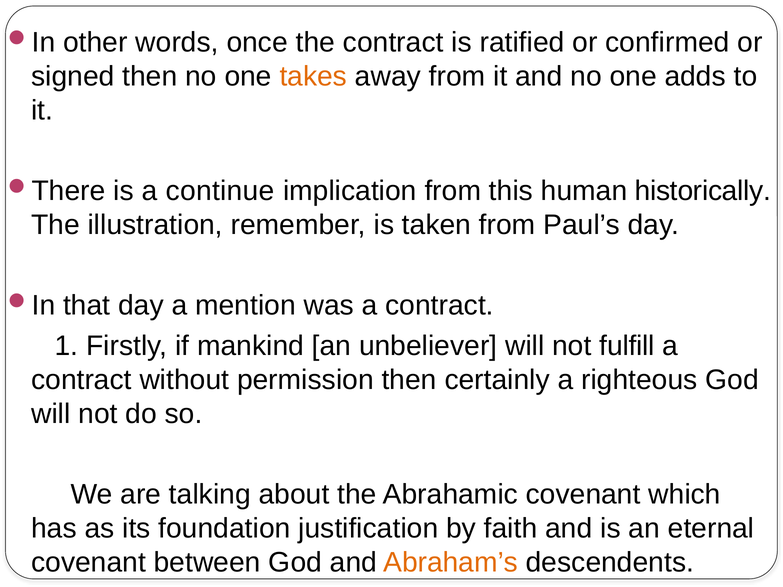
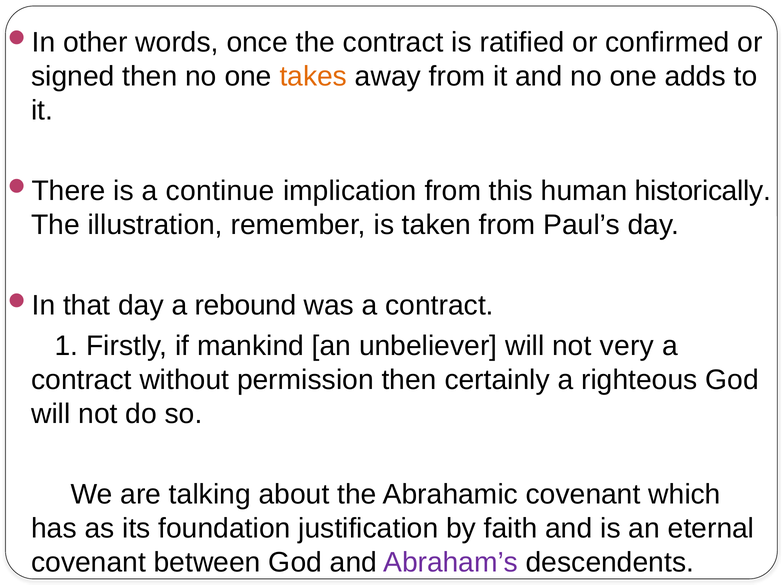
mention: mention -> rebound (246, 306)
fulfill: fulfill -> very (627, 346)
Abraham’s colour: orange -> purple (451, 563)
